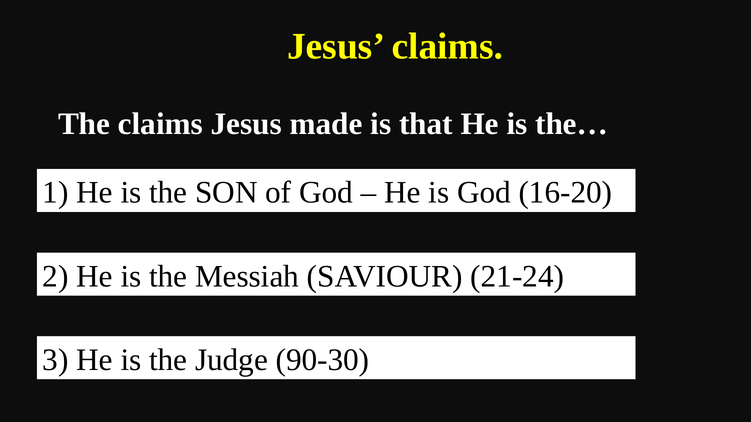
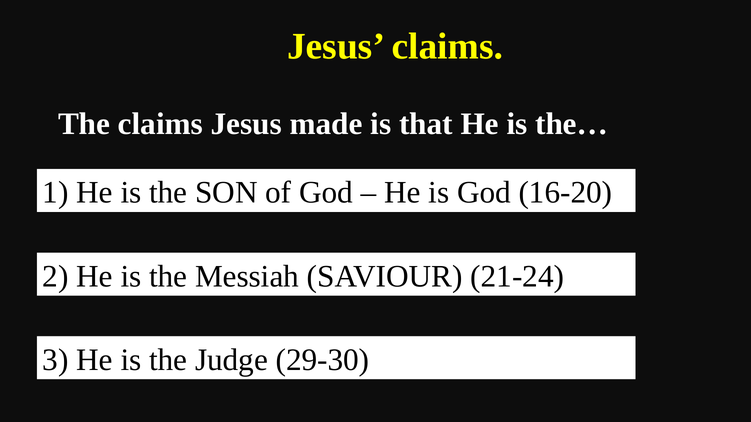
90-30: 90-30 -> 29-30 (323, 360)
